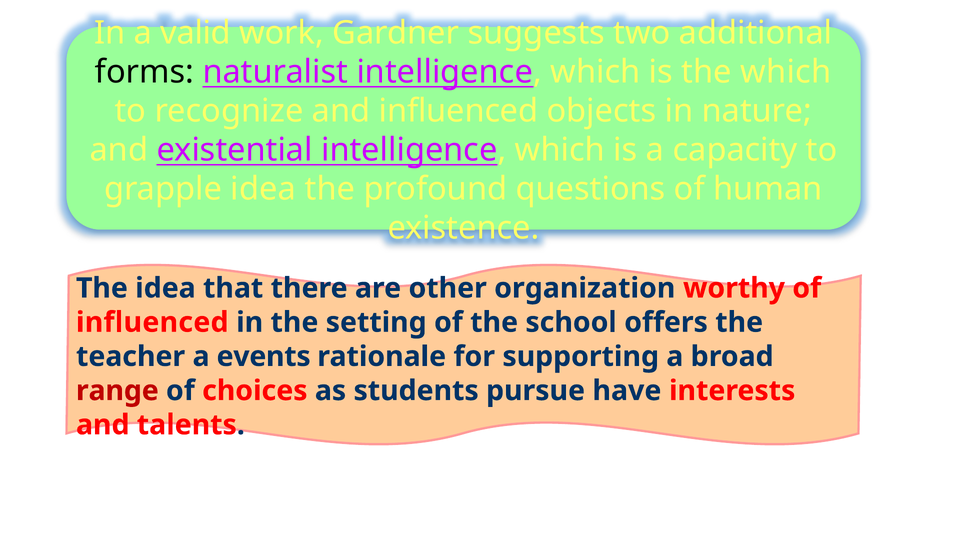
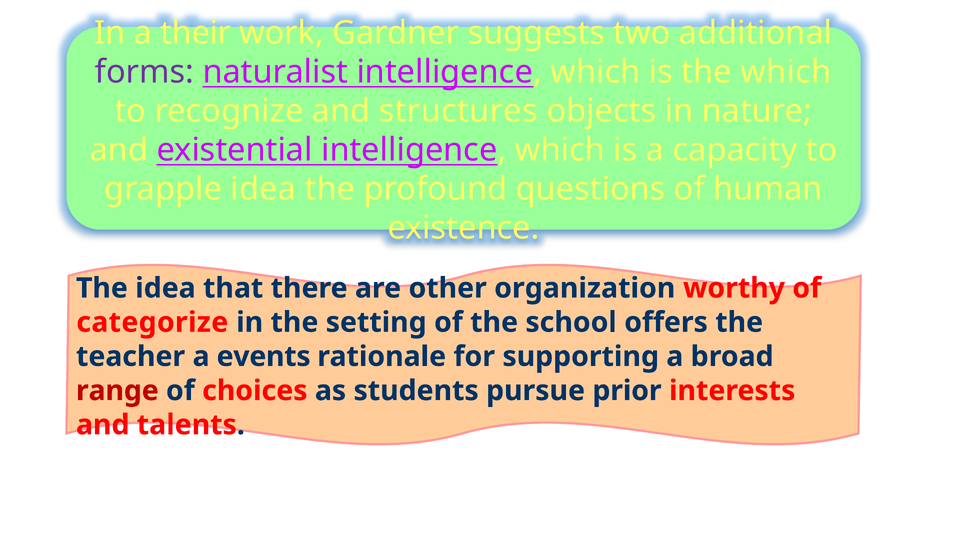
valid: valid -> their (196, 33)
forms colour: black -> purple (144, 72)
and influenced: influenced -> structures (458, 111)
influenced: influenced -> categorize (152, 323)
have: have -> prior (627, 391)
